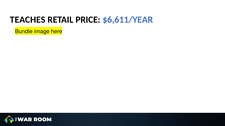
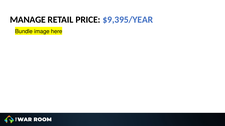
TEACHES: TEACHES -> MANAGE (28, 20)
$6,611/YEAR: $6,611/YEAR -> $9,395/YEAR (128, 20)
